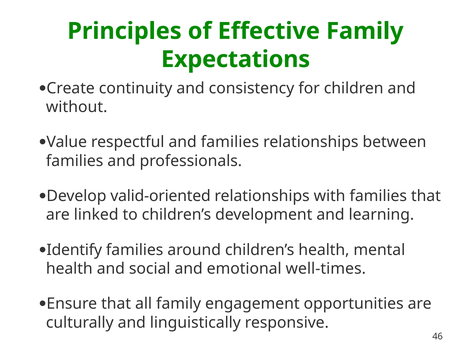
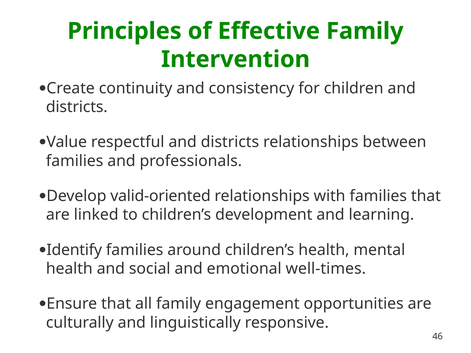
Expectations: Expectations -> Intervention (235, 59)
without: without -> districts (77, 107)
respectful and families: families -> districts (230, 142)
